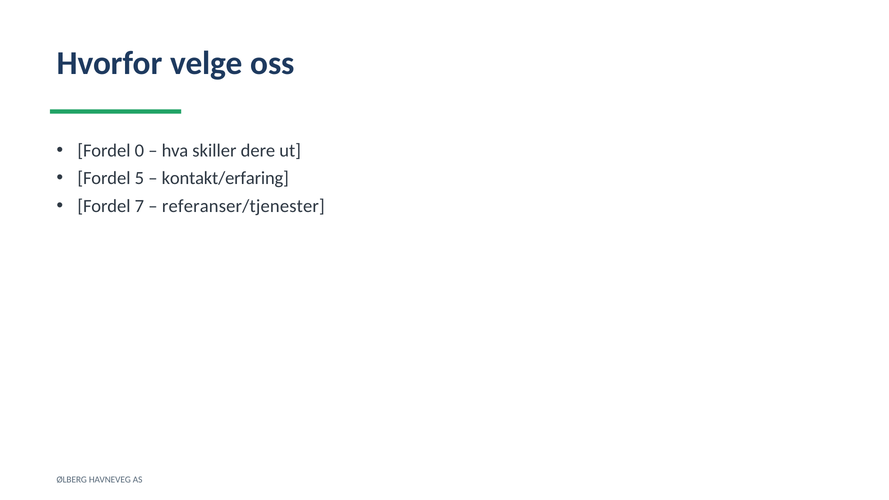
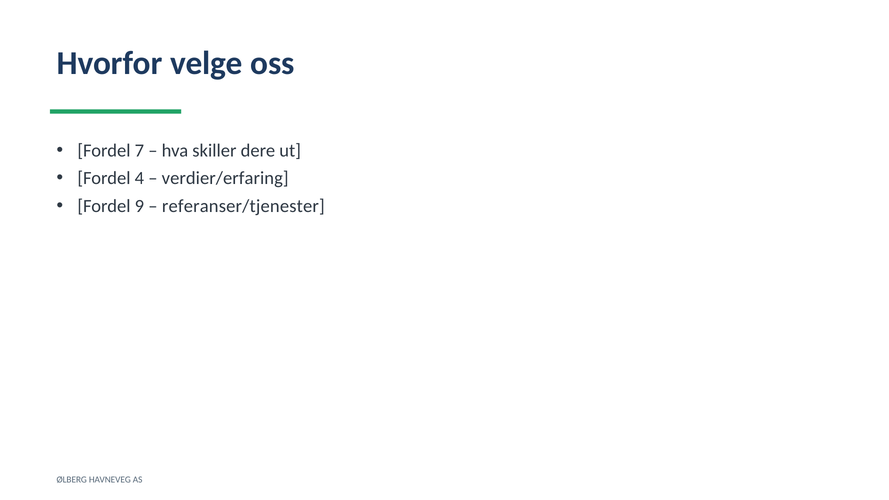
0: 0 -> 7 (139, 151)
5: 5 -> 4 (139, 178)
kontakt/erfaring: kontakt/erfaring -> verdier/erfaring (225, 178)
7: 7 -> 9 (139, 206)
